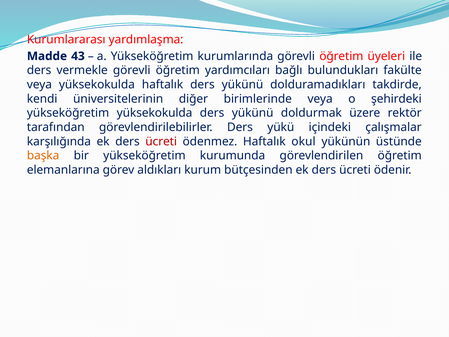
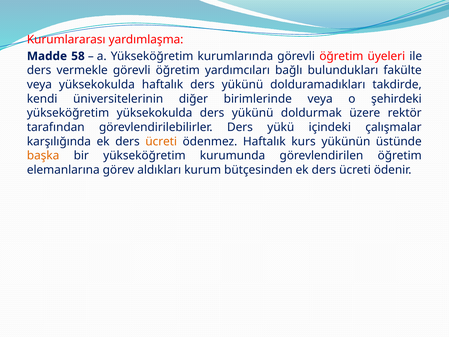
43: 43 -> 58 (78, 56)
ücreti colour: red -> orange (161, 141)
okul: okul -> kurs (304, 141)
